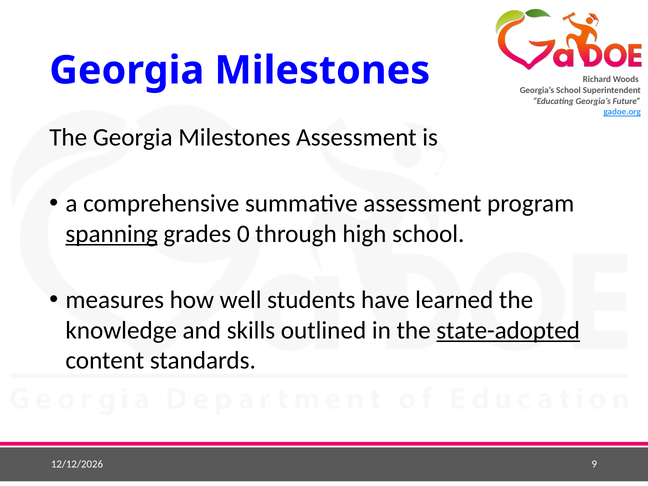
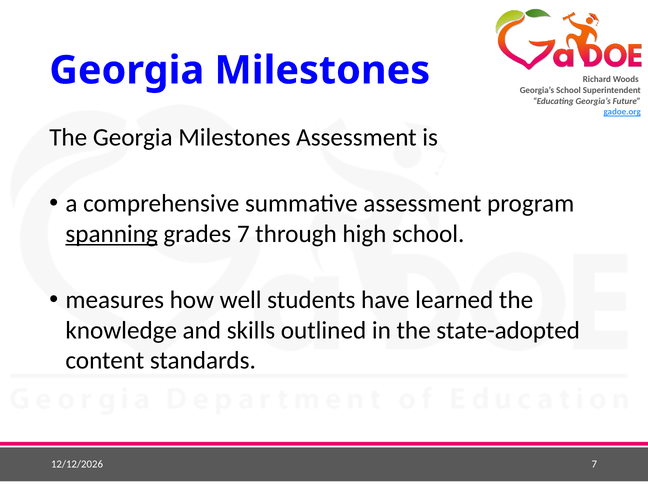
grades 0: 0 -> 7 (243, 234)
state-adopted underline: present -> none (508, 330)
9: 9 -> 7 (594, 464)
